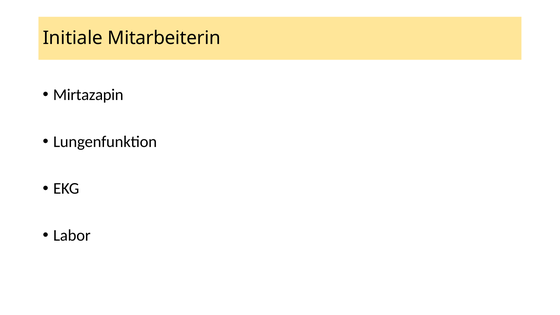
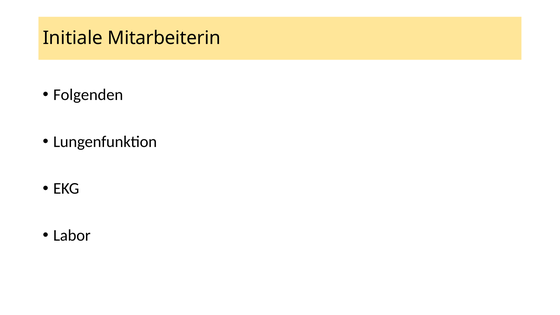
Mirtazapin: Mirtazapin -> Folgenden (88, 95)
